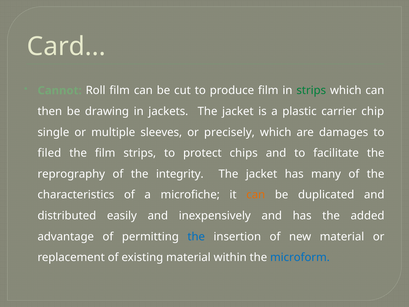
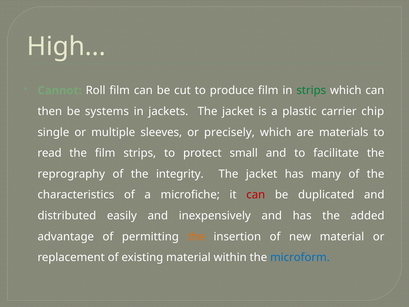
Card: Card -> High (66, 47)
drawing: drawing -> systems (107, 111)
damages: damages -> materials (344, 132)
filed: filed -> read (50, 153)
chips: chips -> small (244, 153)
can colour: orange -> red (256, 195)
the colour: blue -> orange (196, 236)
